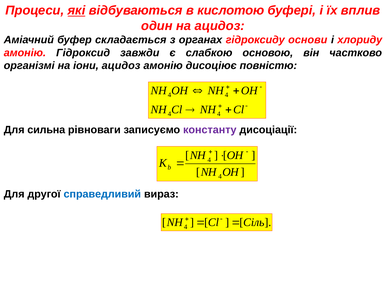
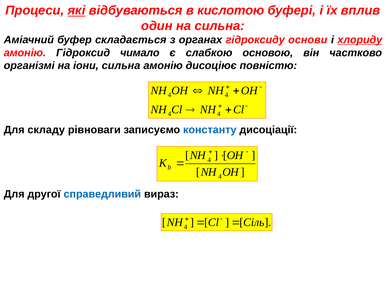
на ацидоз: ацидоз -> сильна (220, 26)
хлориду underline: none -> present (360, 40)
завжди: завжди -> чимало (140, 53)
іони ацидоз: ацидоз -> сильна (121, 66)
сильна: сильна -> складу (46, 130)
константу colour: purple -> blue (210, 130)
